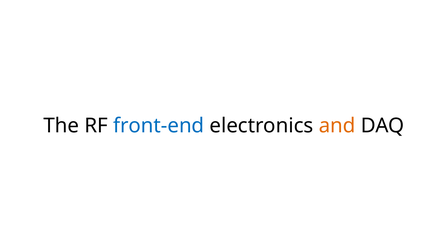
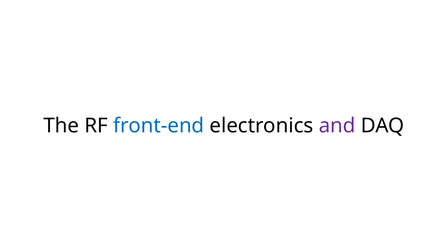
and colour: orange -> purple (337, 126)
